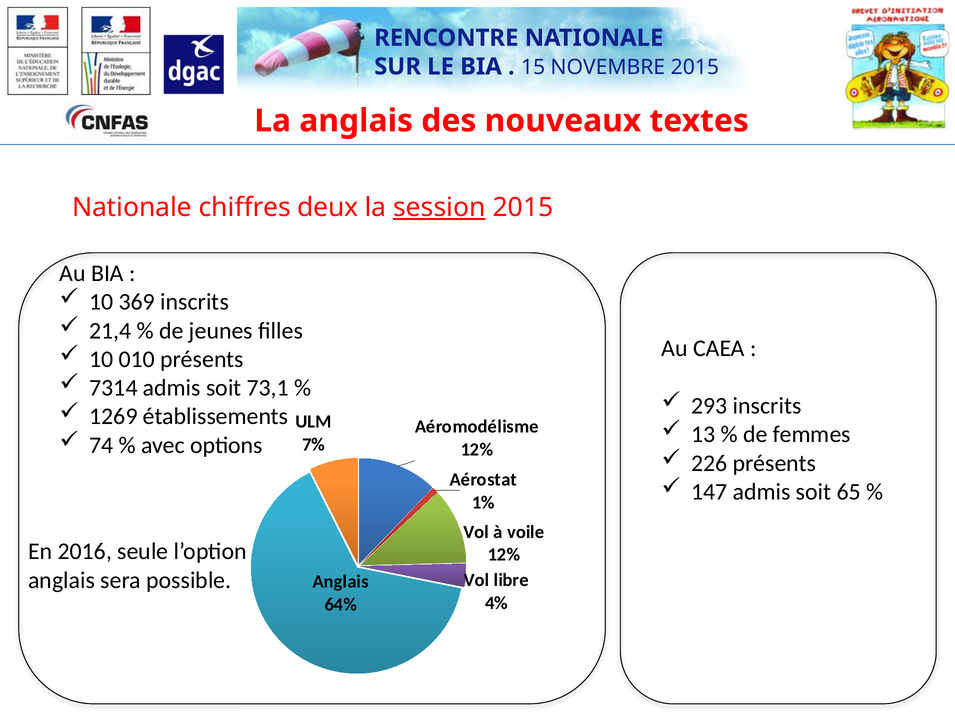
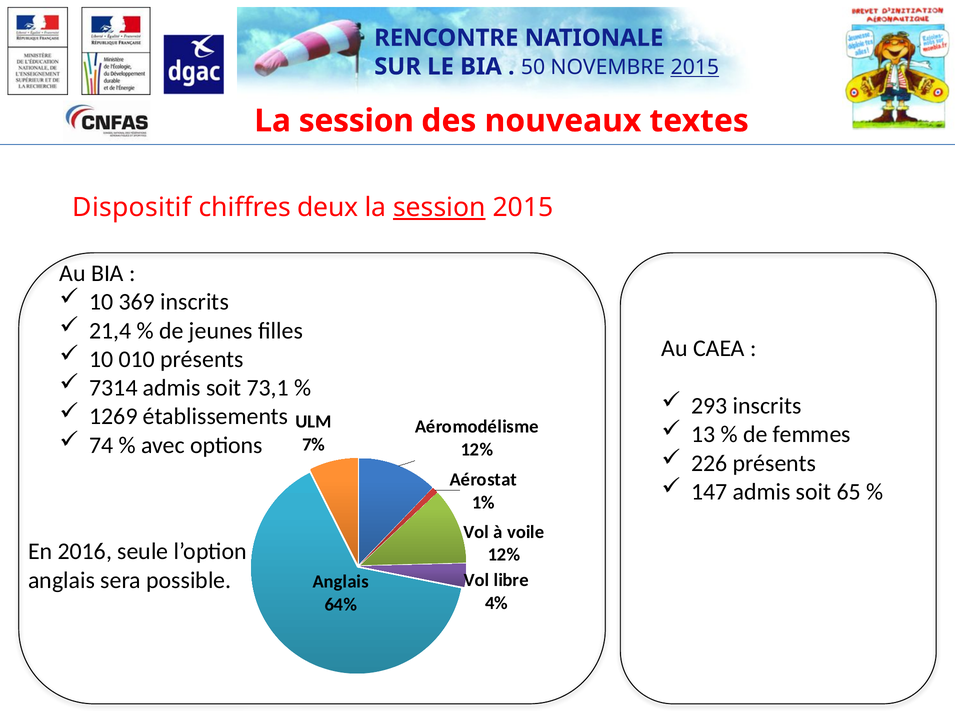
15: 15 -> 50 (533, 67)
2015 underline: none -> present (695, 67)
anglais: anglais -> session (356, 121)
Nationale: Nationale -> Dispositif (132, 208)
